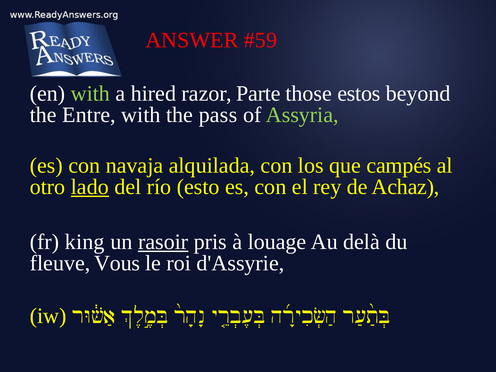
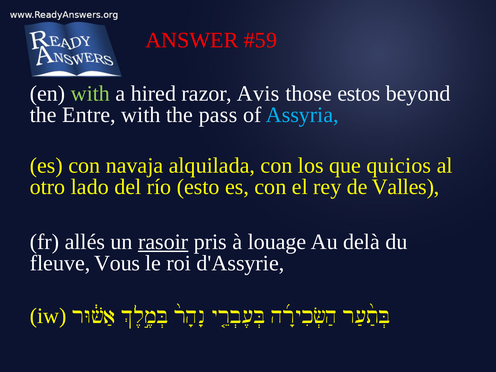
Parte: Parte -> Avis (258, 94)
Assyria colour: light green -> light blue (302, 115)
campés: campés -> quicios (399, 166)
lado underline: present -> none (90, 187)
Achaz: Achaz -> Valles (406, 187)
king: king -> allés (85, 242)
